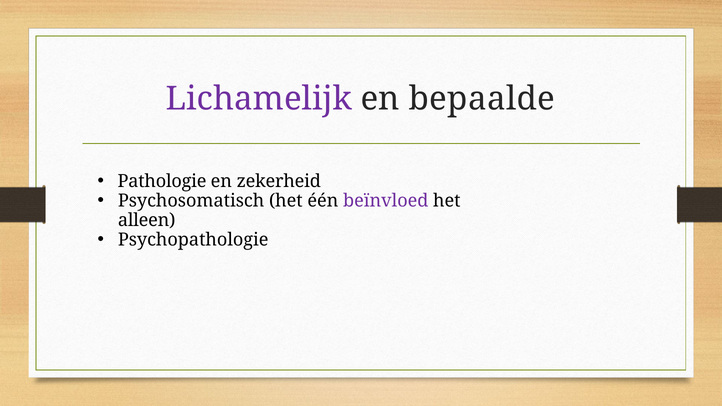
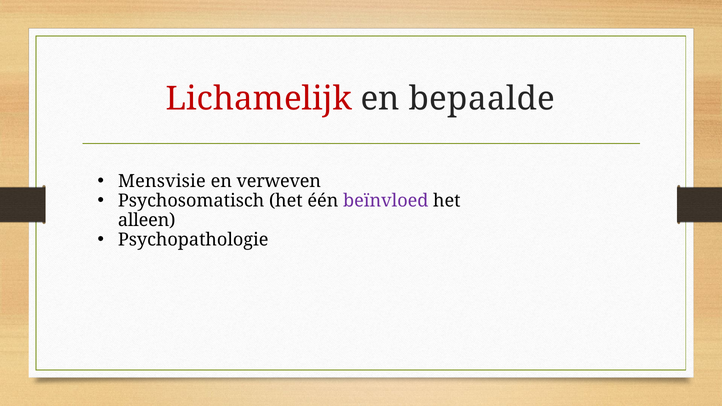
Lichamelijk colour: purple -> red (259, 99)
Pathologie: Pathologie -> Mensvisie (162, 181)
zekerheid: zekerheid -> verweven (279, 181)
